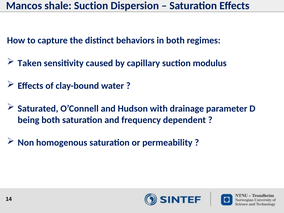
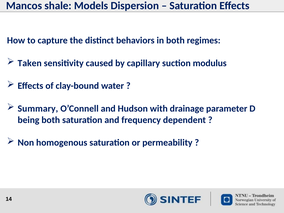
shale Suction: Suction -> Models (91, 6)
Saturated: Saturated -> Summary (38, 109)
